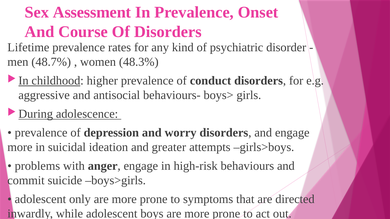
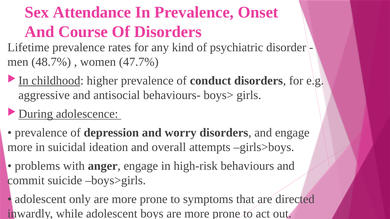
Assessment: Assessment -> Attendance (92, 12)
48.3%: 48.3% -> 47.7% (139, 62)
greater: greater -> overall (169, 147)
